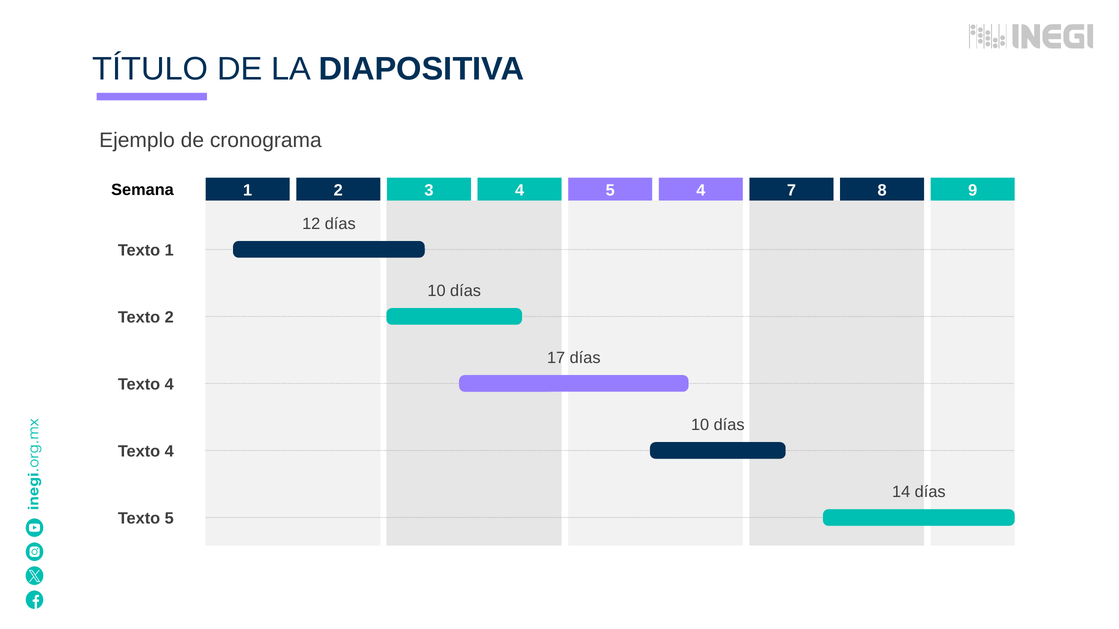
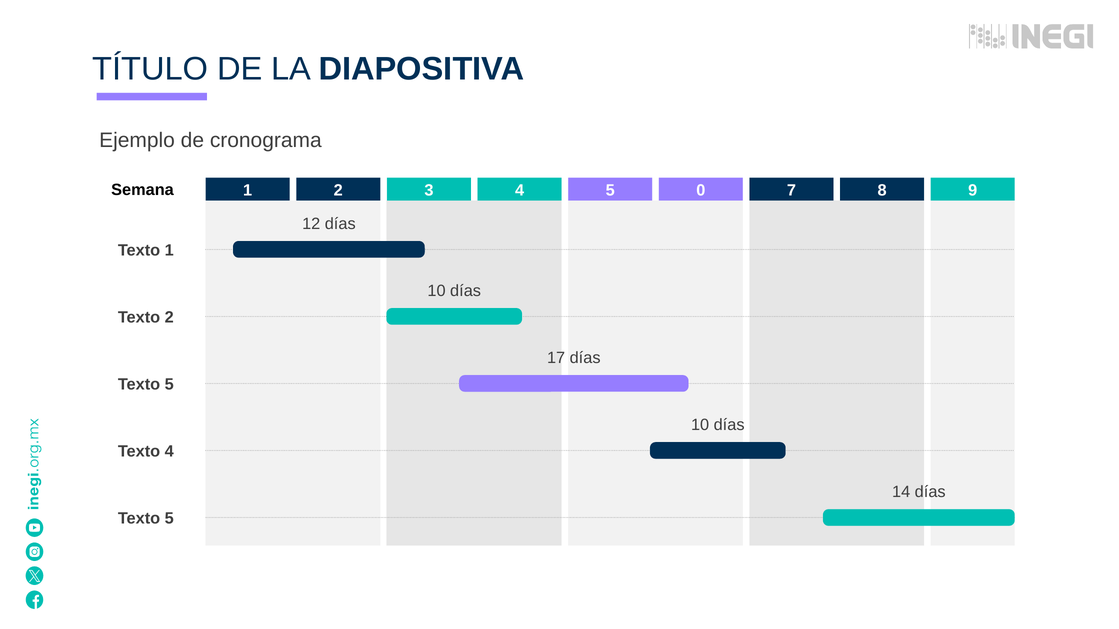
5 4: 4 -> 0 (701, 190)
4: 4 -> 5 (169, 385)
